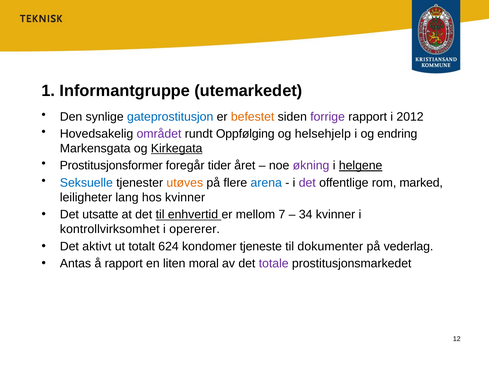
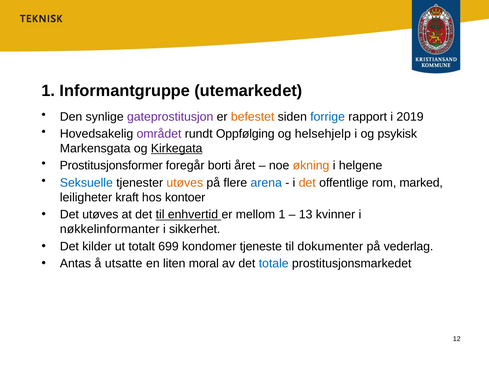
gateprostitusjon colour: blue -> purple (170, 117)
forrige colour: purple -> blue (328, 117)
2012: 2012 -> 2019 (410, 117)
endring: endring -> psykisk (397, 134)
tider: tider -> borti (219, 165)
økning colour: purple -> orange (311, 165)
helgene underline: present -> none (361, 165)
det colour: purple -> orange (307, 183)
lang: lang -> kraft (127, 197)
hos kvinner: kvinner -> kontoer (185, 197)
Det utsatte: utsatte -> utøves (100, 214)
mellom 7: 7 -> 1 (282, 214)
34: 34 -> 13 (306, 214)
kontrollvirksomhet: kontrollvirksomhet -> nøkkelinformanter (110, 229)
opererer: opererer -> sikkerhet (195, 229)
aktivt: aktivt -> kilder (97, 246)
624: 624 -> 699 (168, 246)
å rapport: rapport -> utsatte (124, 263)
totale colour: purple -> blue (274, 263)
